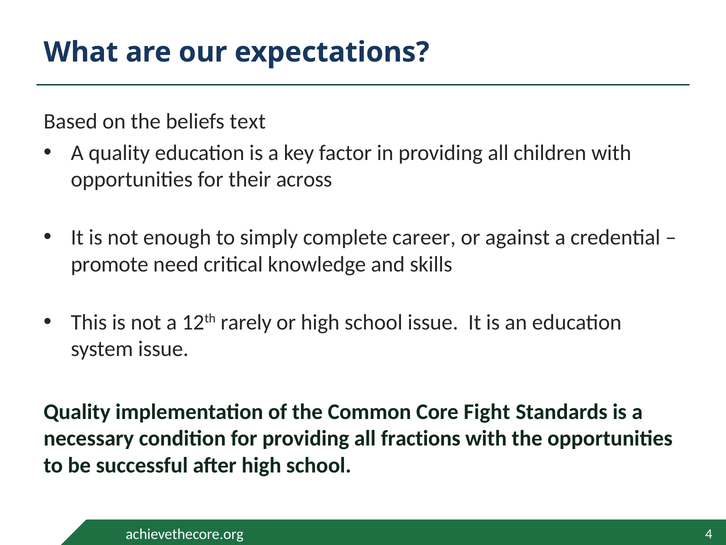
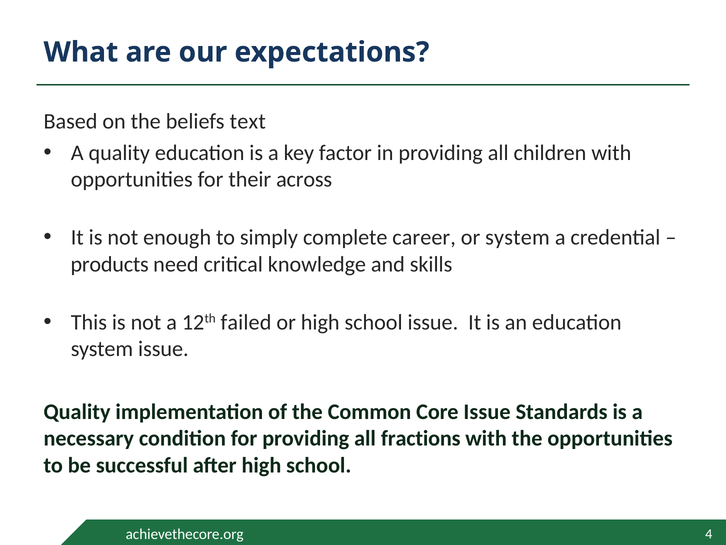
or against: against -> system (517, 237)
promote: promote -> products (110, 264)
rarely: rarely -> failed (246, 322)
Core Fight: Fight -> Issue (487, 412)
